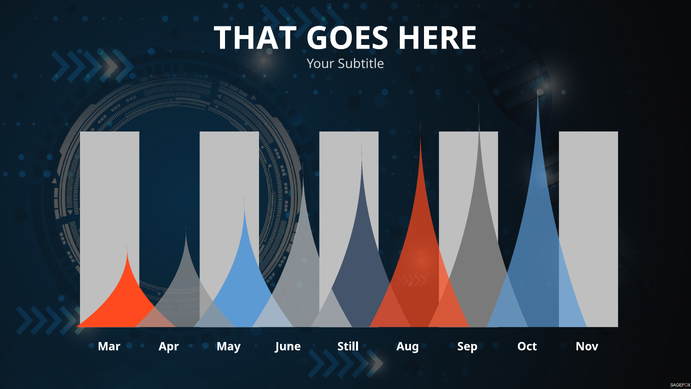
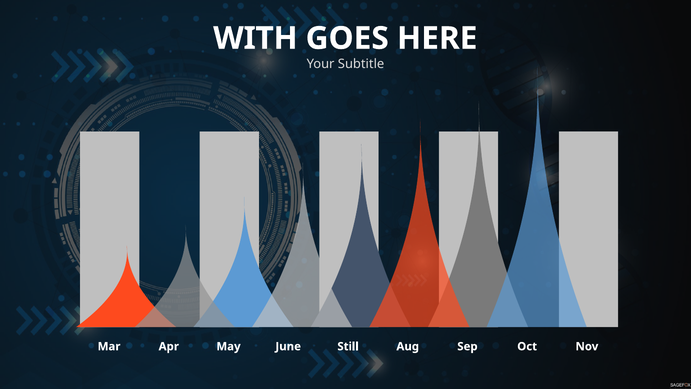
THAT: THAT -> WITH (255, 38)
